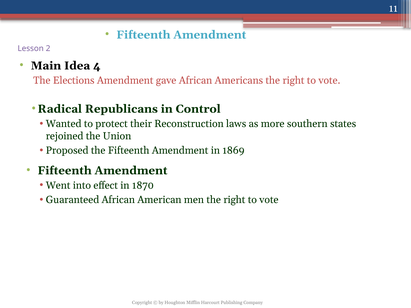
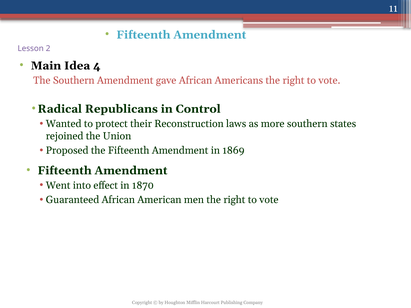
The Elections: Elections -> Southern (74, 80)
